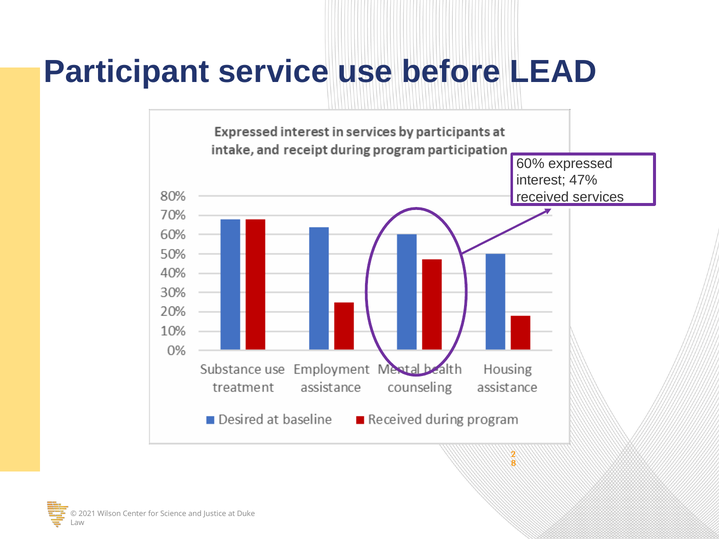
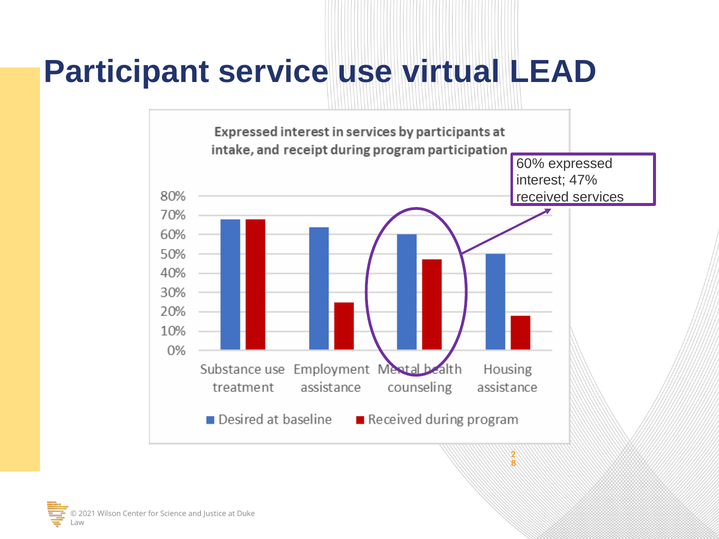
before: before -> virtual (451, 72)
